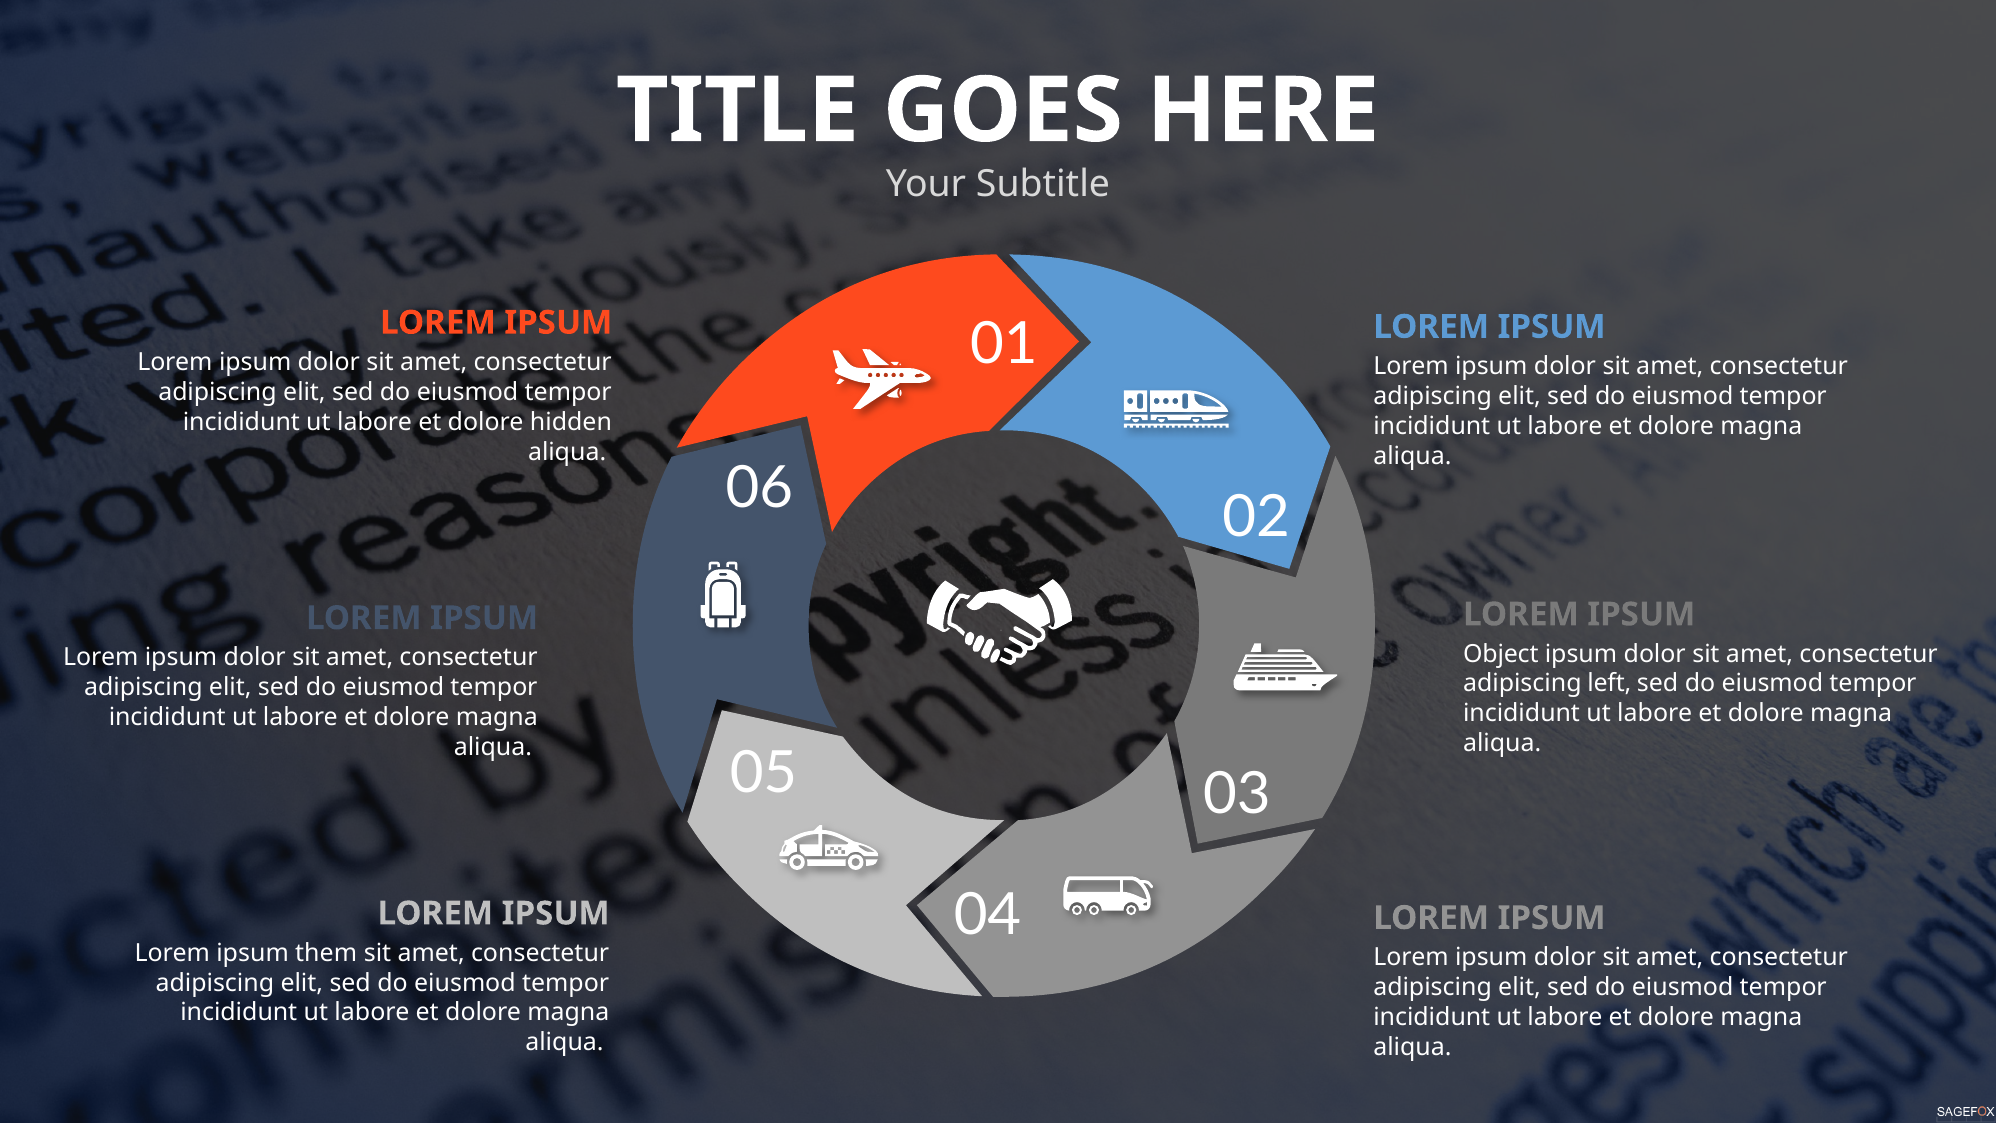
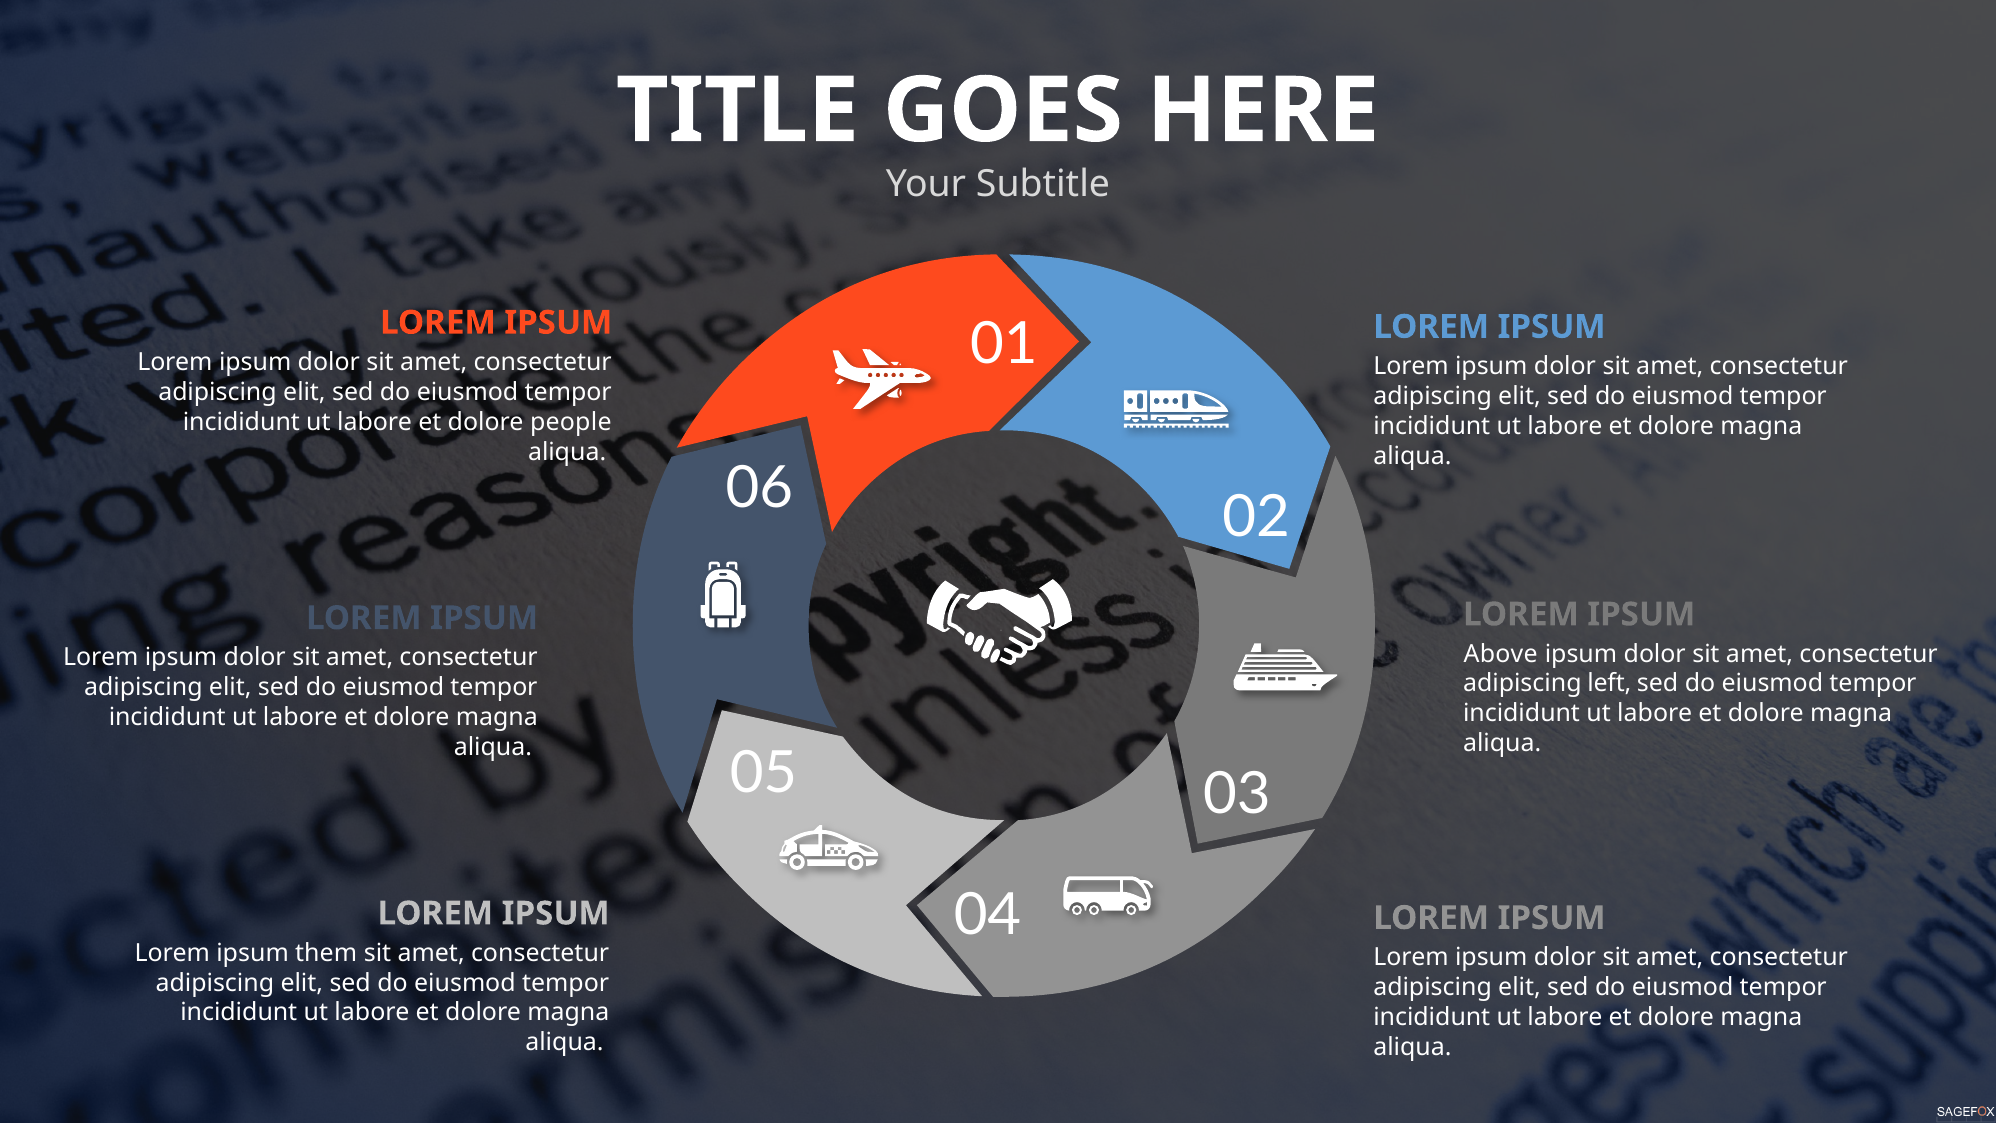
hidden: hidden -> people (571, 422)
Object: Object -> Above (1501, 654)
